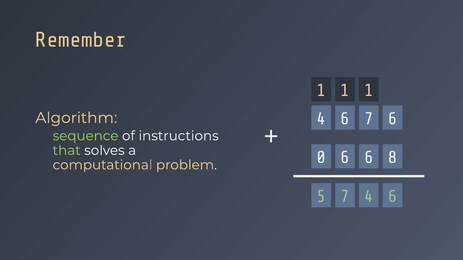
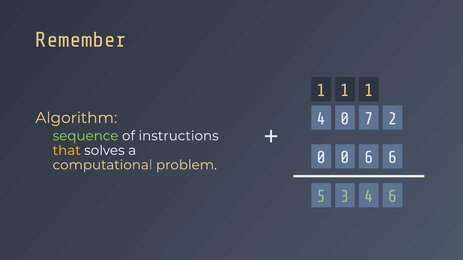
6: 6 -> 0 (345, 119)
7 6: 6 -> 2 (393, 119)
that colour: light green -> yellow (67, 151)
0 6: 6 -> 0 (345, 158)
6 8: 8 -> 6 (393, 158)
5 7: 7 -> 3 (345, 197)
